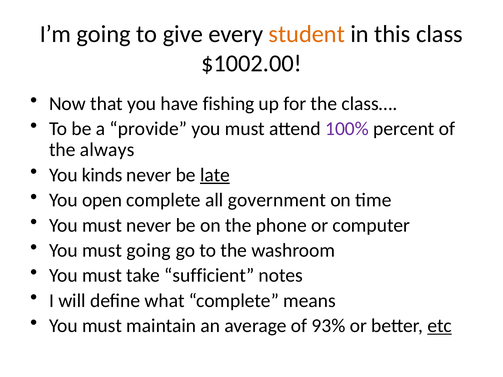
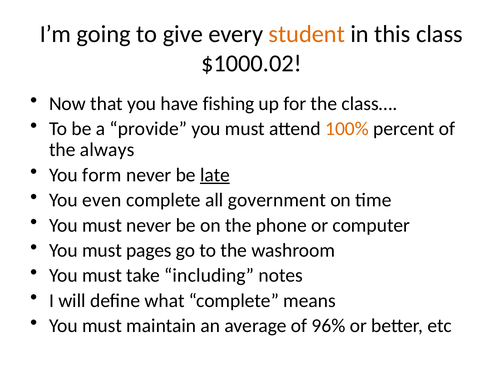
$1002.00: $1002.00 -> $1000.02 (251, 63)
100% colour: purple -> orange (347, 129)
kinds: kinds -> form (102, 175)
open: open -> even (102, 200)
must going: going -> pages (149, 251)
sufficient: sufficient -> including (209, 276)
93%: 93% -> 96% (328, 326)
etc underline: present -> none (440, 326)
